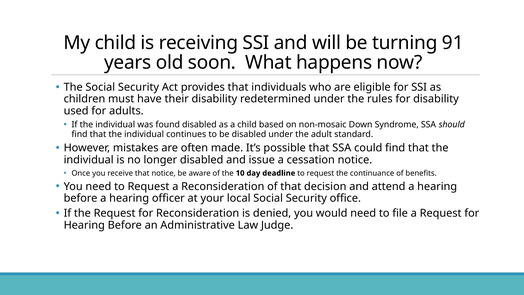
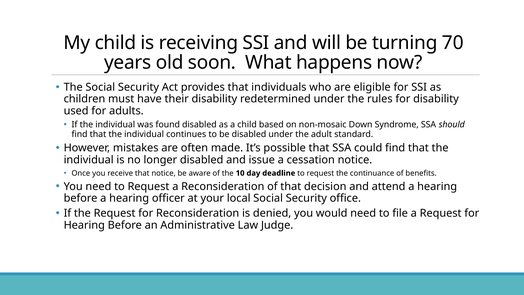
91: 91 -> 70 (453, 43)
